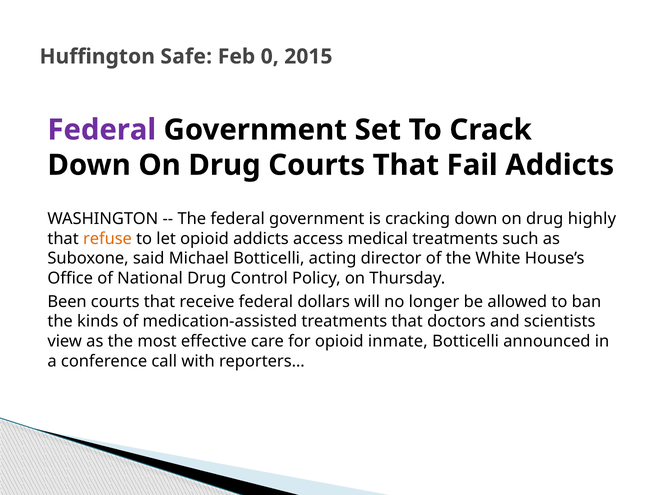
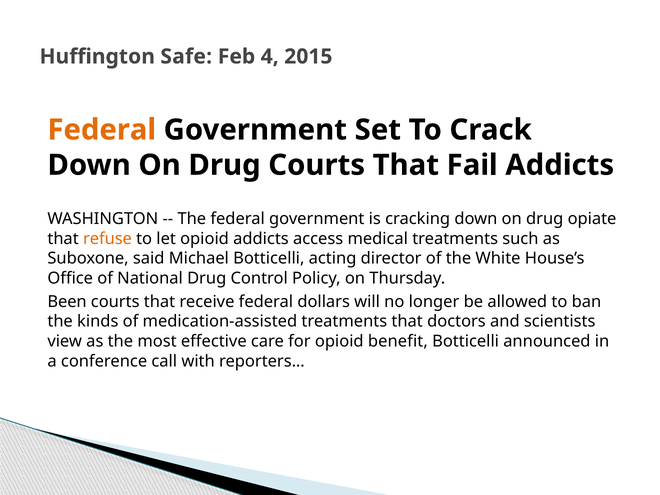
0: 0 -> 4 (270, 57)
Federal colour: purple -> orange (102, 130)
highly: highly -> opiate (592, 219)
inmate: inmate -> benefit (398, 341)
